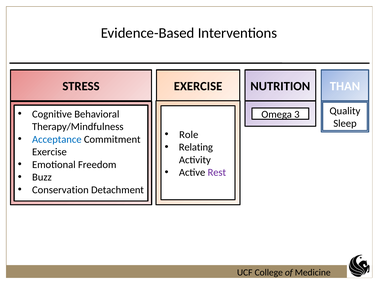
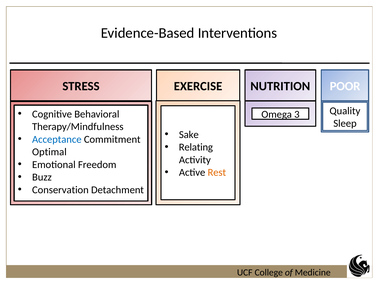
THAN: THAN -> POOR (345, 86)
Role: Role -> Sake (189, 135)
Exercise: Exercise -> Optimal (49, 152)
Rest colour: purple -> orange (217, 173)
